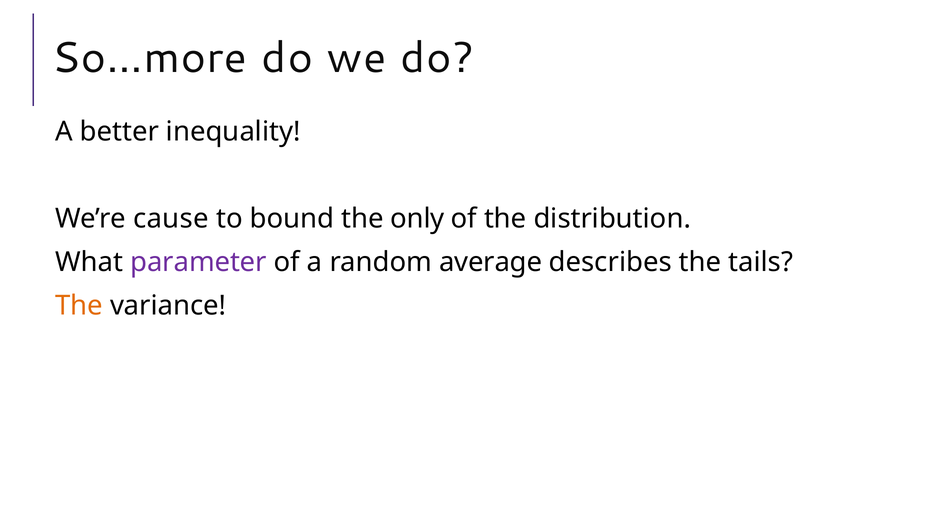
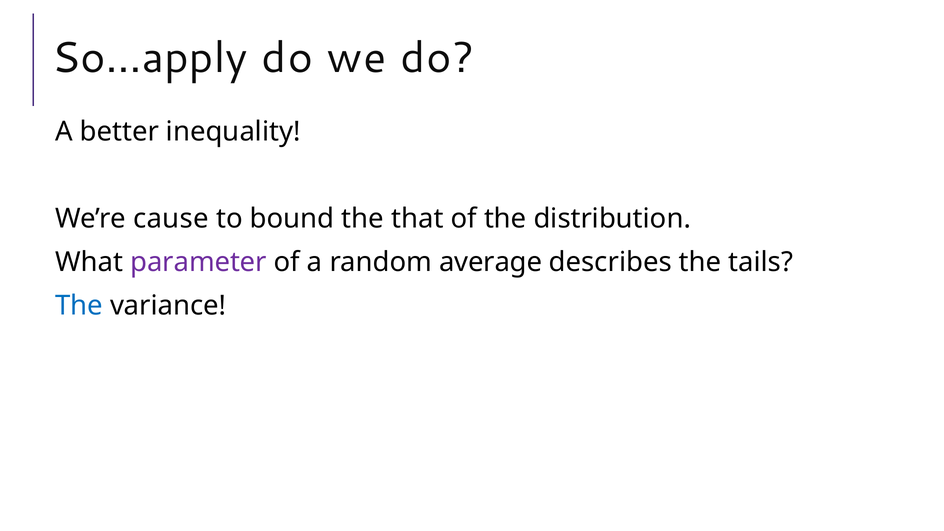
So…more: So…more -> So…apply (150, 58)
only: only -> that (417, 219)
The colour: orange -> blue (79, 306)
